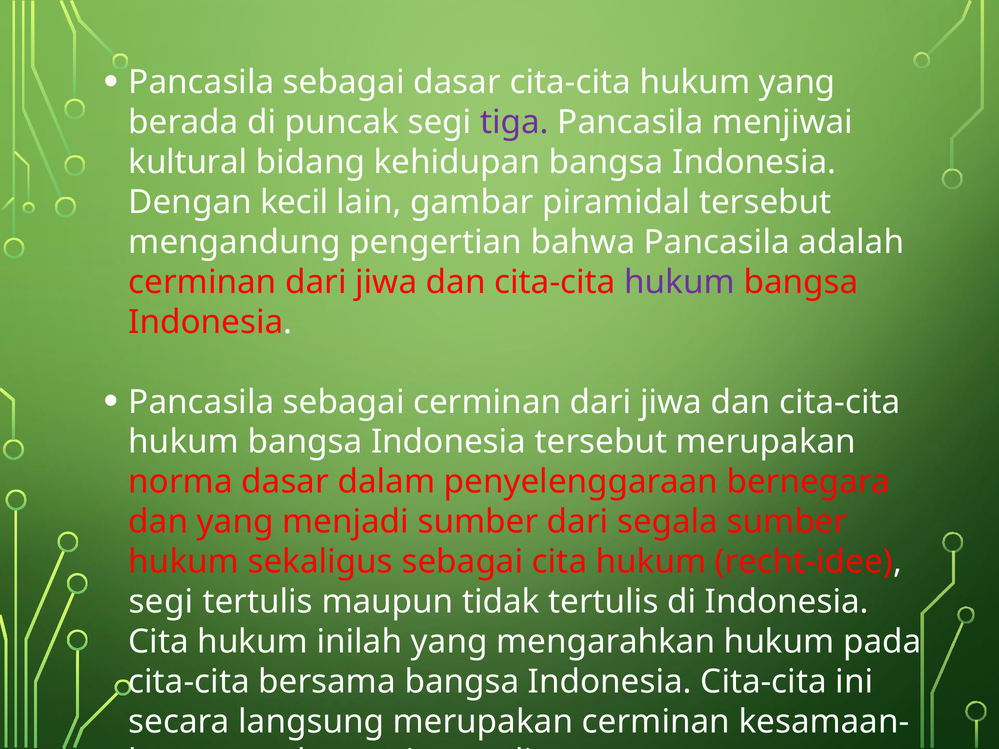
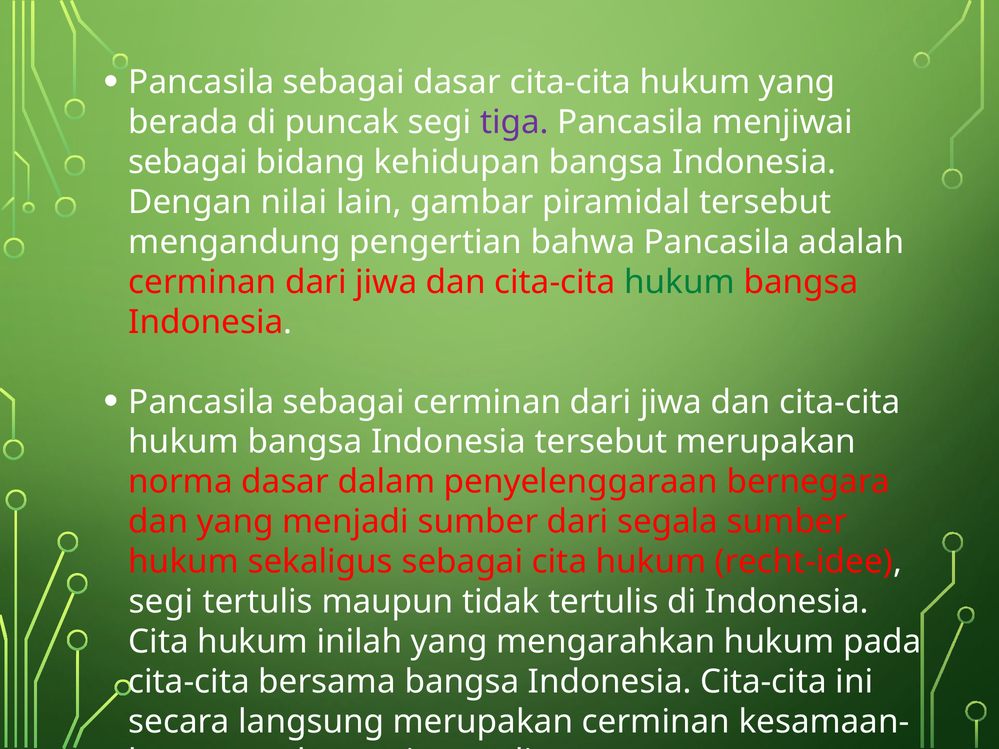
kultural: kultural -> sebagai (188, 162)
kecil: kecil -> nilai (294, 202)
hukum colour: purple -> green (680, 282)
